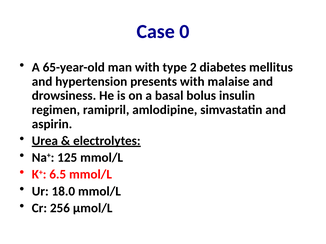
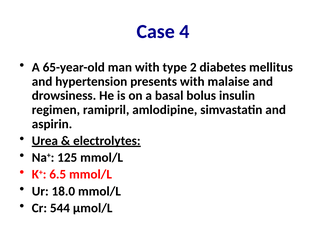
0: 0 -> 4 (184, 32)
256: 256 -> 544 (60, 208)
